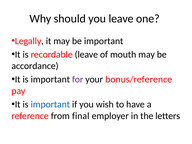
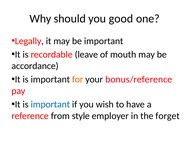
you leave: leave -> good (121, 19)
for colour: purple -> orange (78, 79)
final: final -> style (81, 116)
letters: letters -> forget (168, 116)
